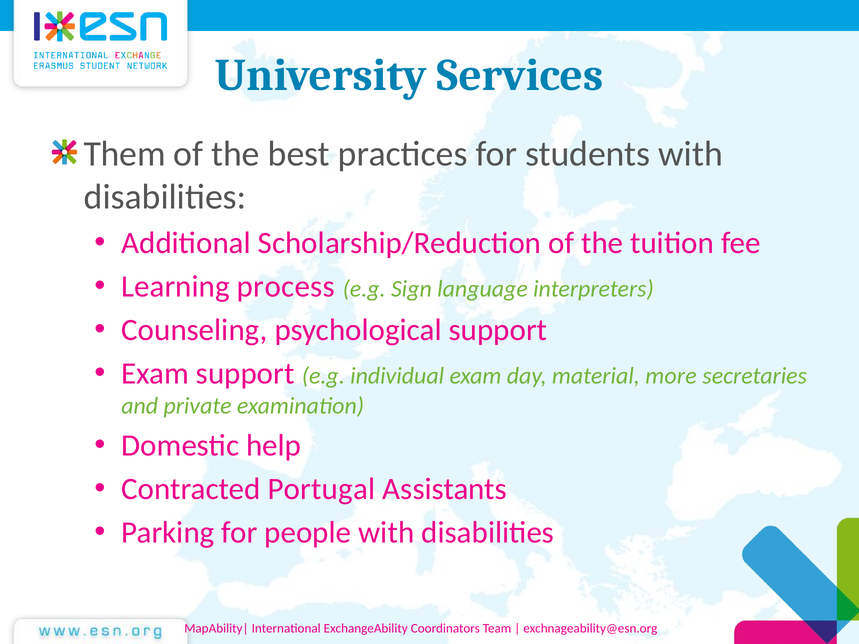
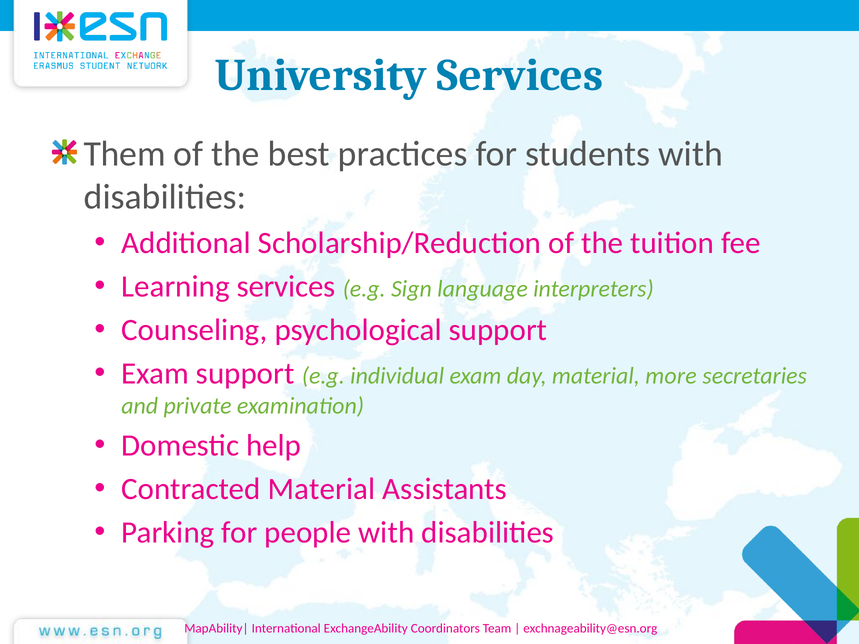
Learning process: process -> services (286, 287)
Contracted Portugal: Portugal -> Material (322, 489)
